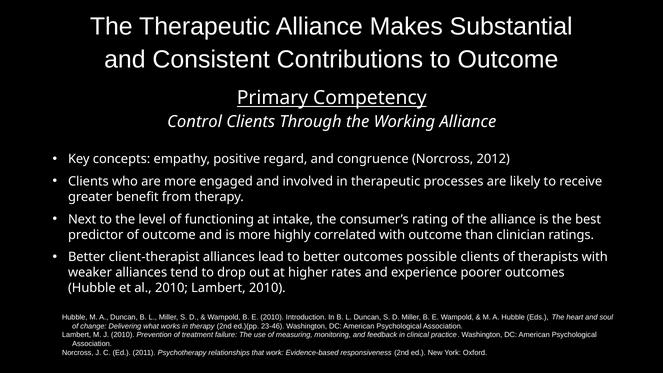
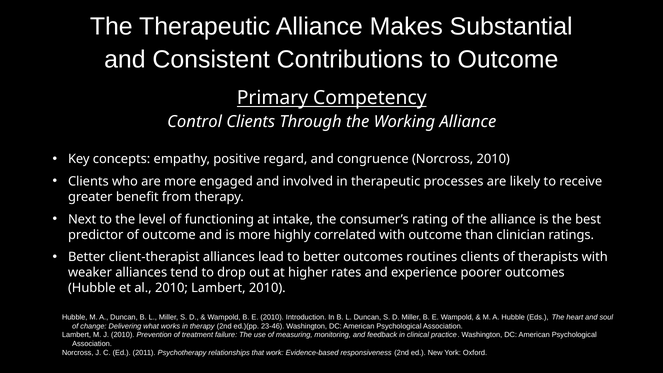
Norcross 2012: 2012 -> 2010 (493, 159)
possible: possible -> routines (432, 257)
